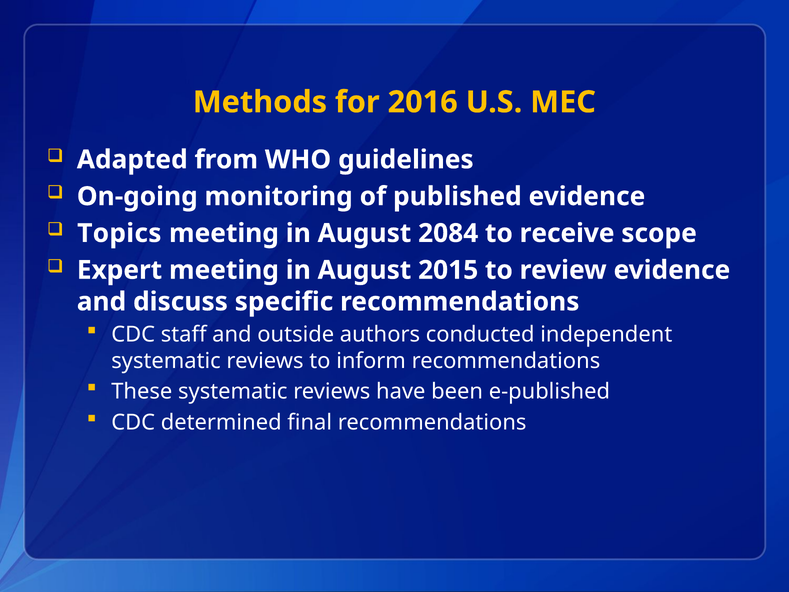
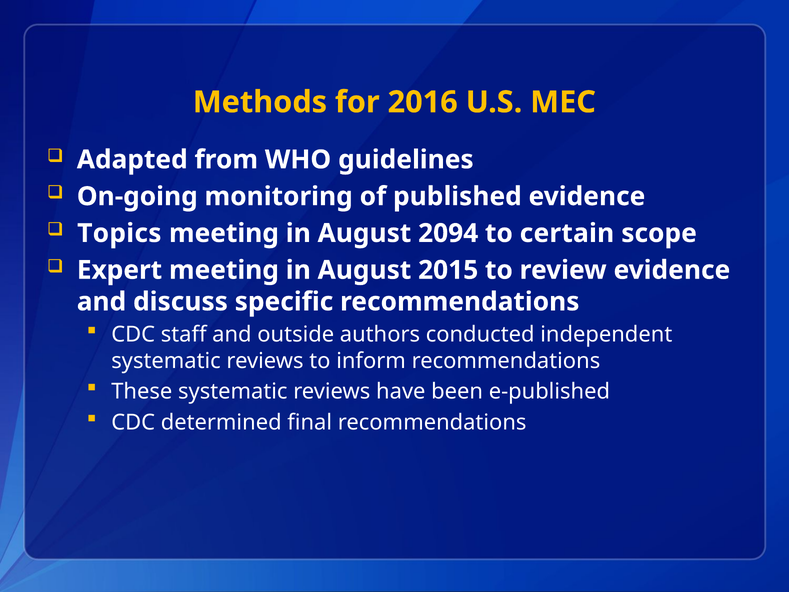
2084: 2084 -> 2094 (448, 233)
receive: receive -> certain (567, 233)
